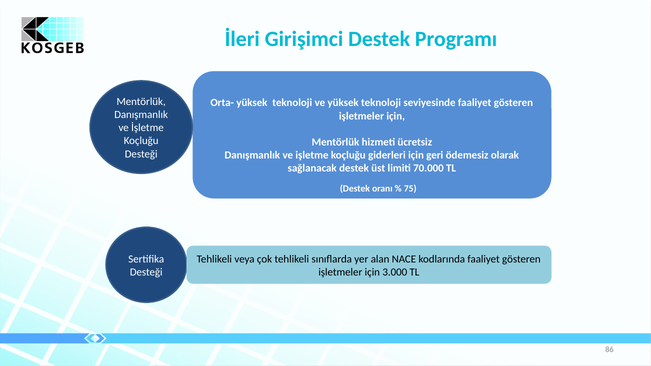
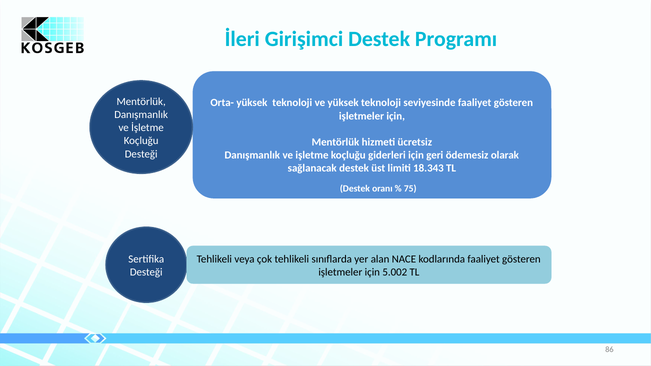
70.000: 70.000 -> 18.343 (428, 168)
3.000: 3.000 -> 5.002 (395, 272)
